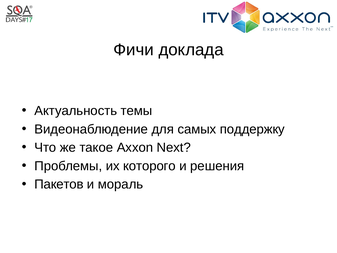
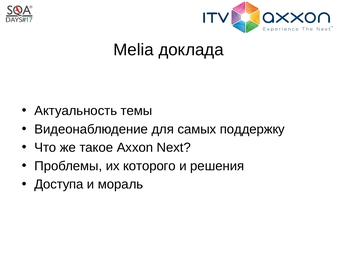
Фичи: Фичи -> Melia (134, 50)
Пакетов: Пакетов -> Доступа (59, 184)
